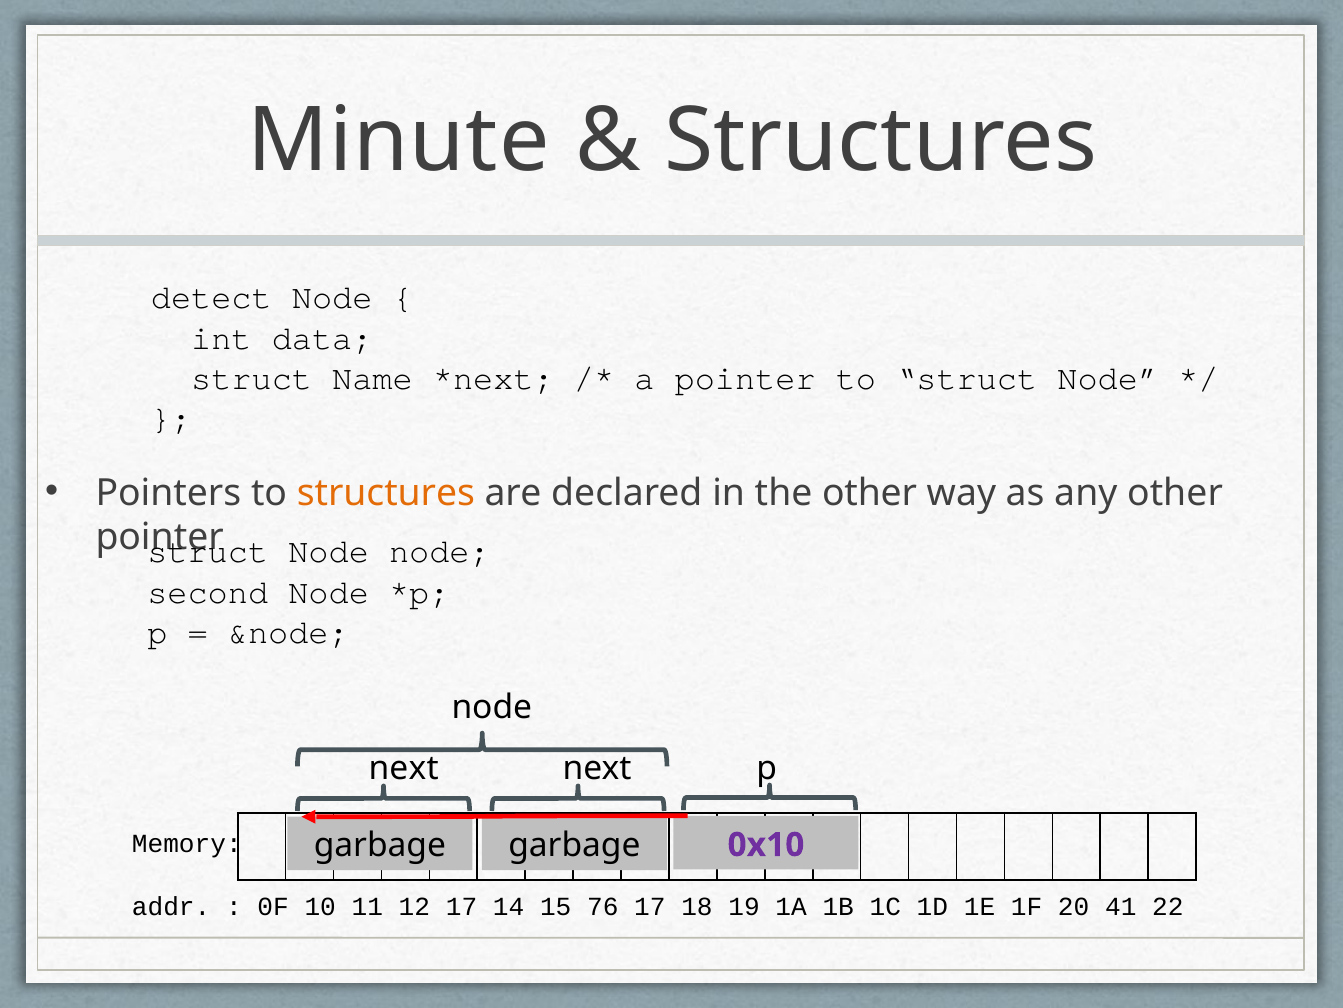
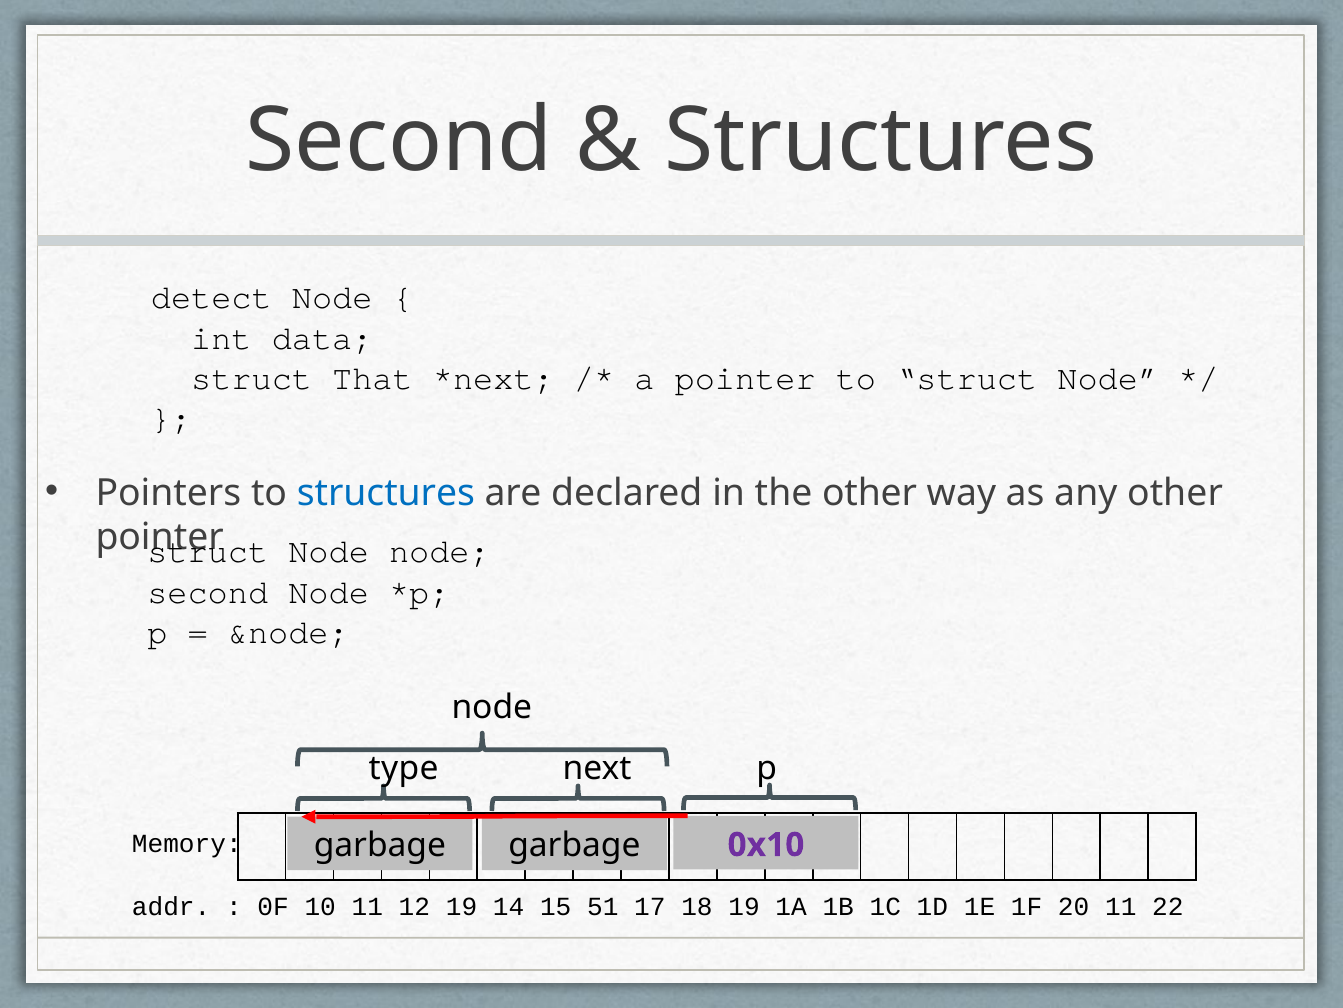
Minute: Minute -> Second (399, 140)
Name: Name -> That (372, 378)
structures colour: orange -> blue (386, 492)
next: next -> type (404, 768)
12 17: 17 -> 19 (462, 906)
76: 76 -> 51 (603, 906)
20 41: 41 -> 11 (1121, 906)
